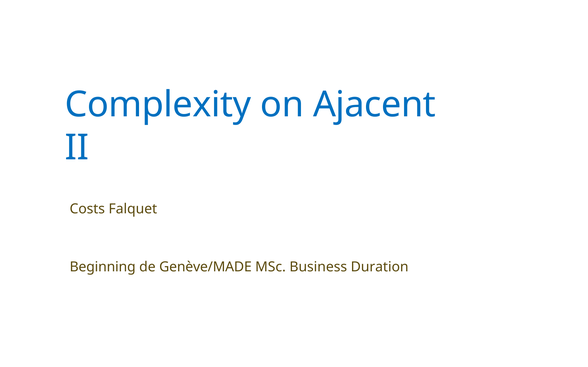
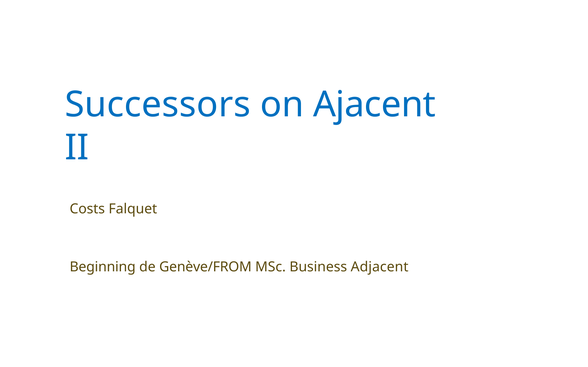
Complexity: Complexity -> Successors (158, 105)
Genève/MADE: Genève/MADE -> Genève/FROM (205, 267)
Duration: Duration -> Adjacent (380, 267)
